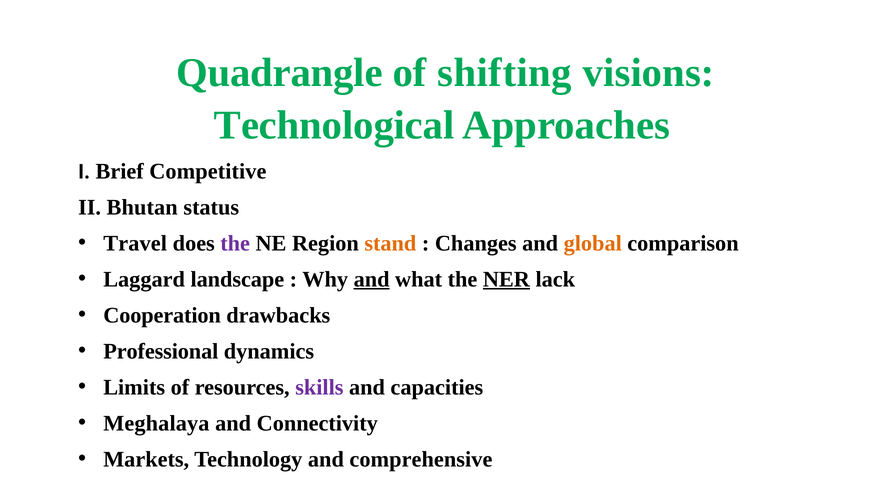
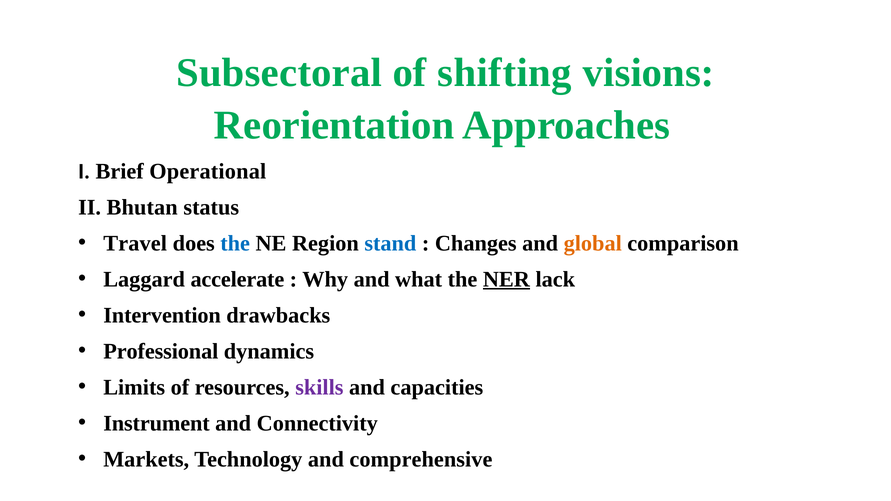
Quadrangle: Quadrangle -> Subsectoral (279, 73)
Technological: Technological -> Reorientation (334, 125)
Competitive: Competitive -> Operational (208, 171)
the colour: purple -> blue (235, 243)
stand colour: orange -> blue (390, 243)
landscape: landscape -> accelerate (237, 279)
and underline: present -> none (372, 279)
Cooperation: Cooperation -> Intervention (162, 315)
Meghalaya: Meghalaya -> Instrument (157, 423)
